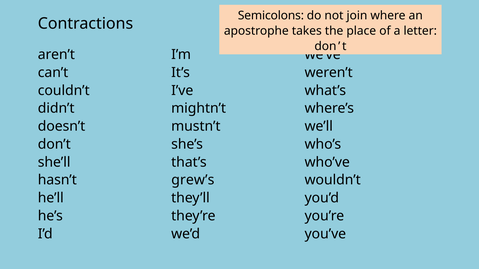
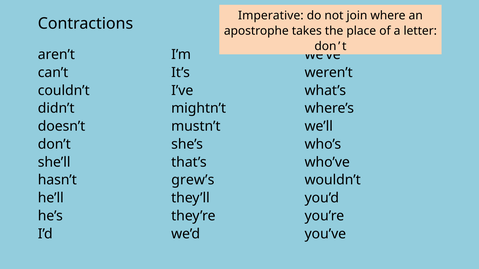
Semicolons: Semicolons -> Imperative (271, 16)
